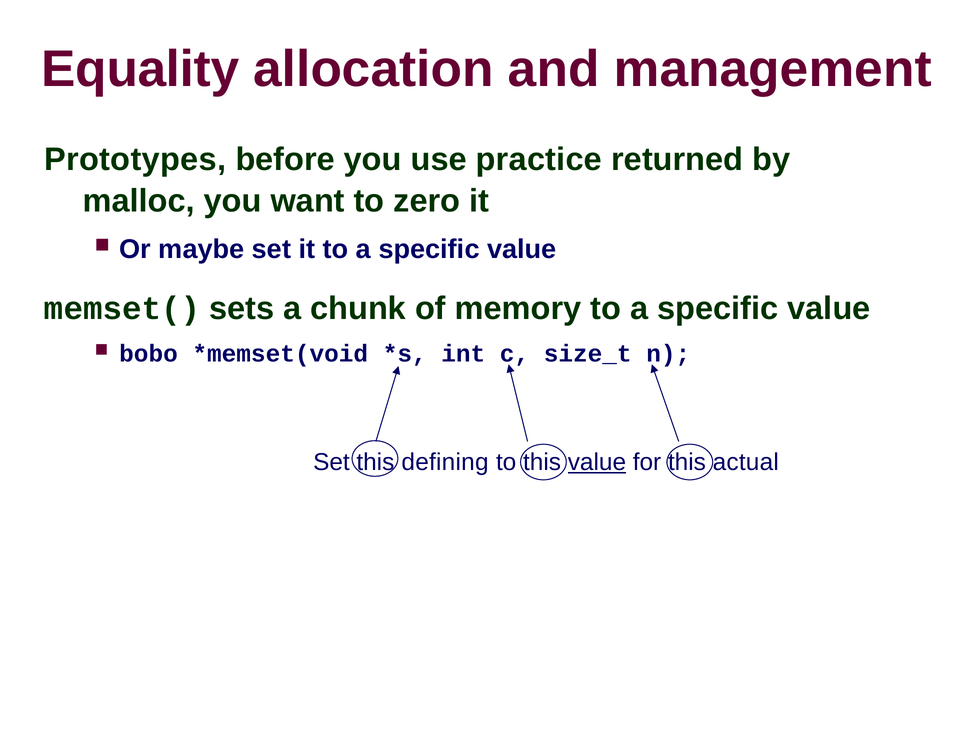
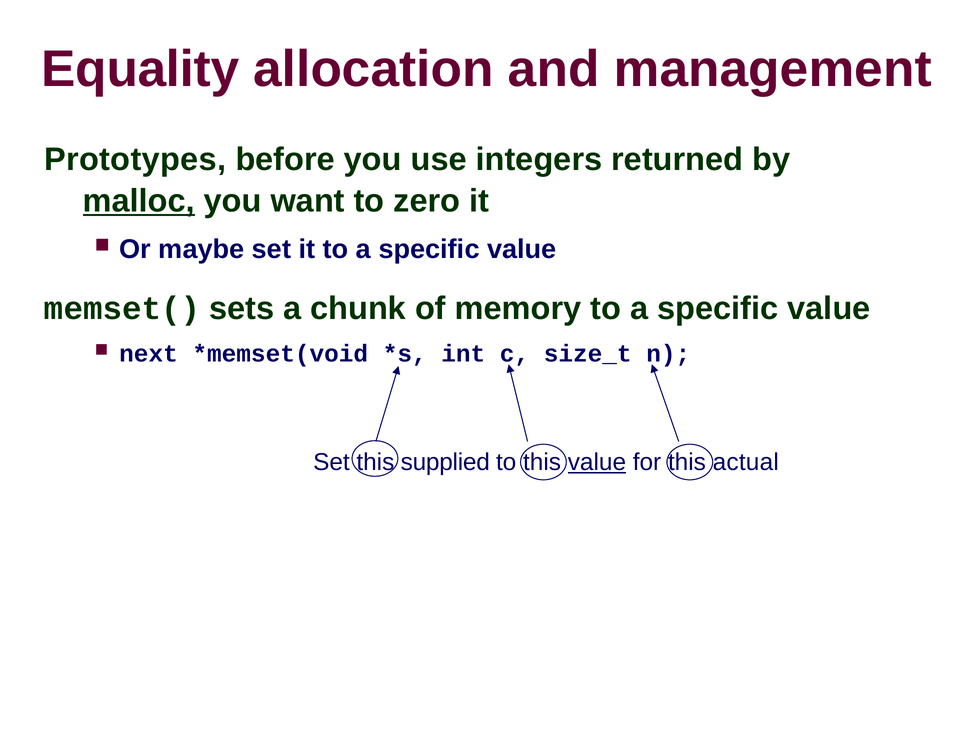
practice: practice -> integers (539, 159)
malloc underline: none -> present (139, 201)
bobo: bobo -> next (149, 353)
defining: defining -> supplied (445, 462)
